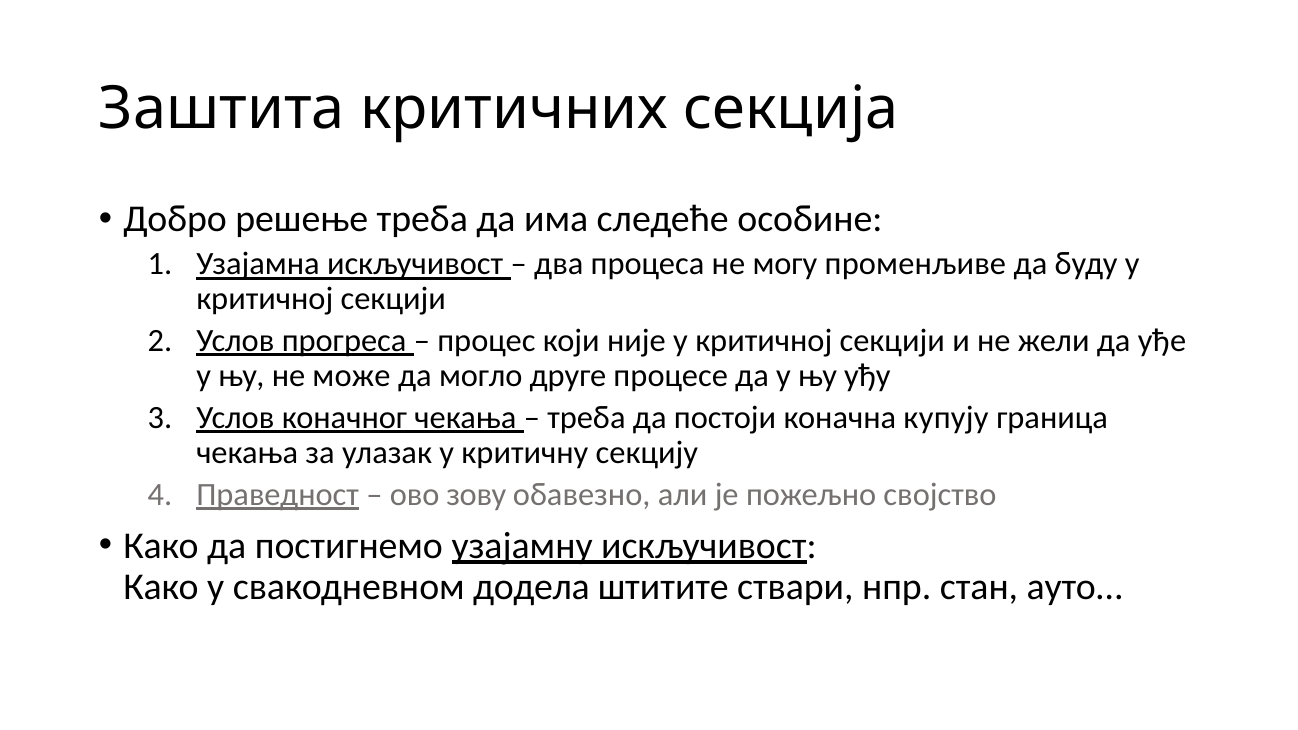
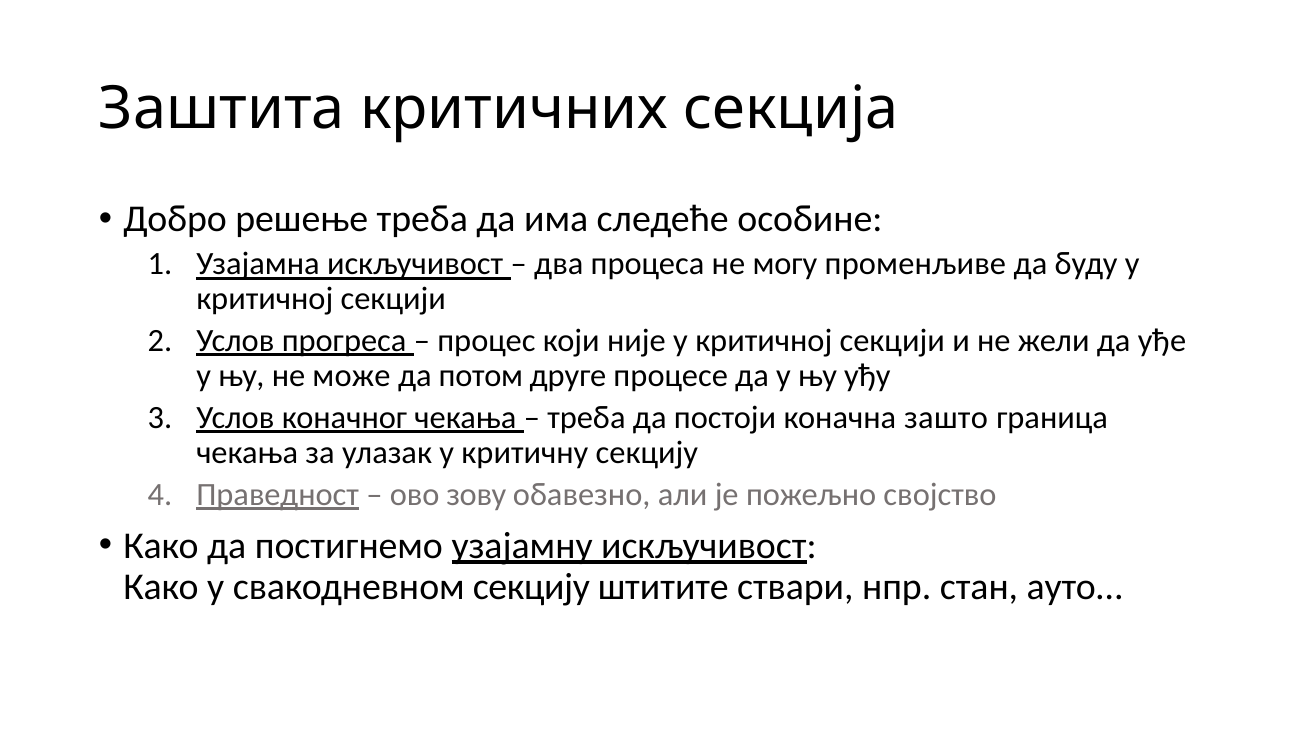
могло: могло -> потом (481, 376)
купују: купују -> зашто (946, 418)
свакодневном додела: додела -> секцију (531, 587)
